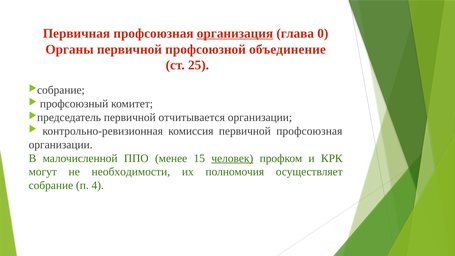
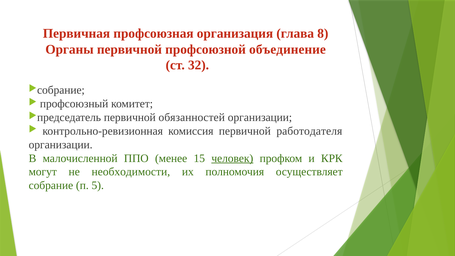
организация underline: present -> none (235, 33)
0: 0 -> 8 (323, 33)
25: 25 -> 32 (199, 65)
отчитывается: отчитывается -> обязанностей (192, 117)
первичной профсоюзная: профсоюзная -> работодателя (309, 131)
4: 4 -> 5 (98, 186)
